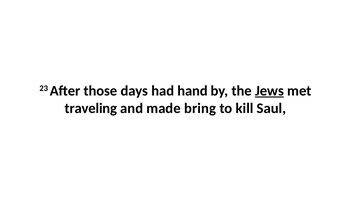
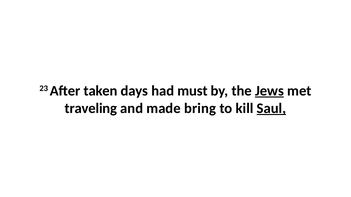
those: those -> taken (101, 91)
hand: hand -> must (192, 91)
Saul underline: none -> present (271, 109)
